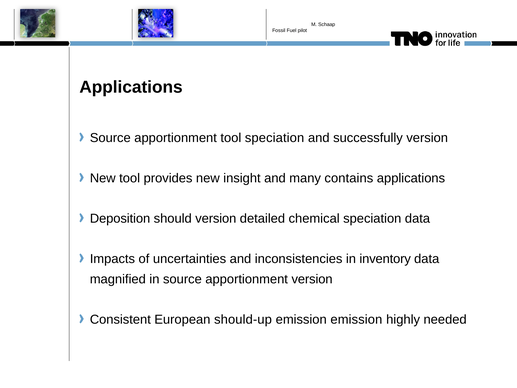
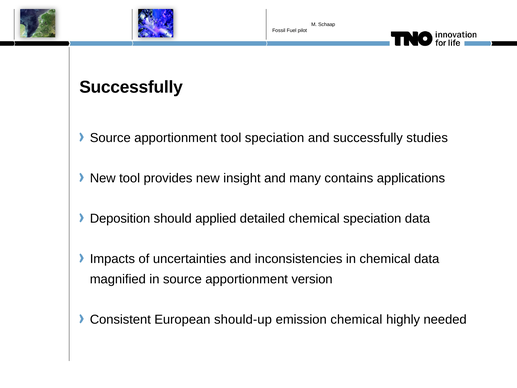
Applications: Applications -> Successfully (131, 87)
successfully version: version -> studies (427, 138)
should version: version -> applied (216, 218)
in inventory: inventory -> chemical (385, 259)
emission emission: emission -> chemical (356, 319)
